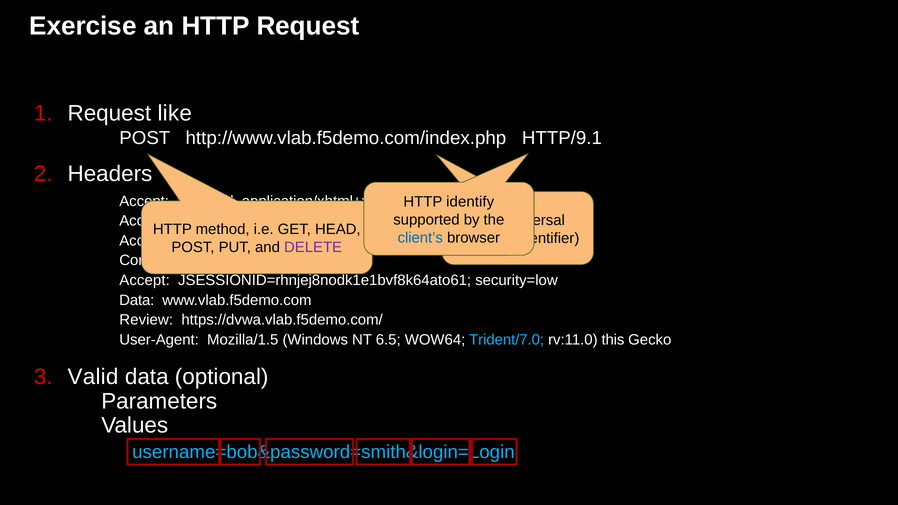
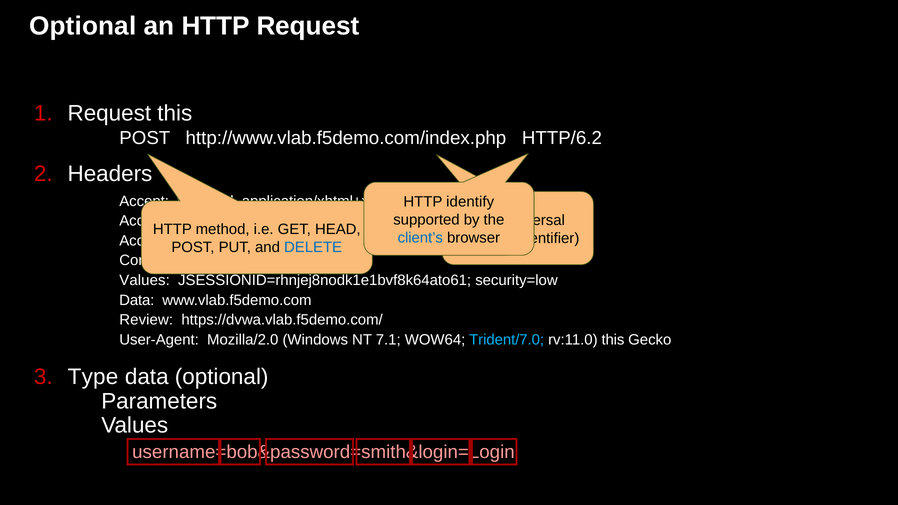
Exercise: Exercise -> Optional (83, 26)
Request like: like -> this (175, 113)
HTTP/9.1: HTTP/9.1 -> HTTP/6.2 (562, 138)
DELETE colour: purple -> blue (313, 247)
Accept: Accept -> Values (145, 280)
Mozilla/1.5: Mozilla/1.5 -> Mozilla/2.0 (243, 340)
6.5: 6.5 -> 7.1 (388, 340)
Valid: Valid -> Type (93, 377)
username=bob&password=smith&login=Login colour: light blue -> pink (323, 452)
